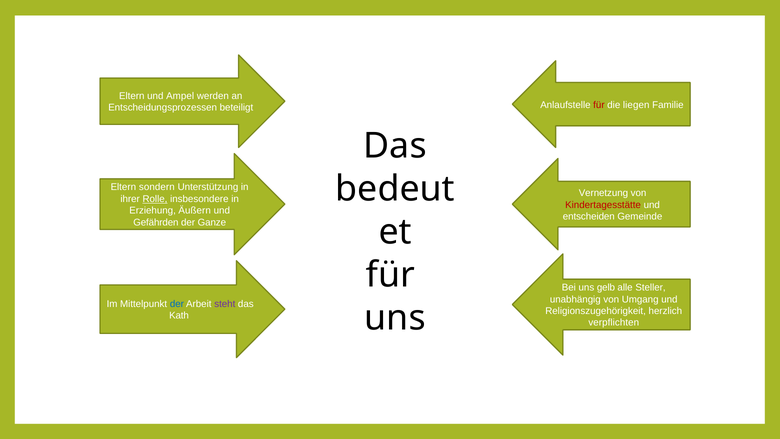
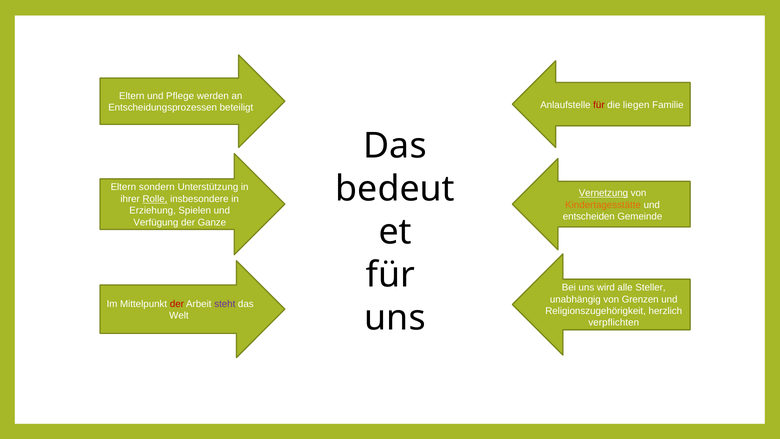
Ampel: Ampel -> Pflege (180, 96)
Vernetzung underline: none -> present (603, 193)
Kindertagesstätte colour: red -> orange (603, 205)
Äußern: Äußern -> Spielen (195, 211)
Gefährden: Gefährden -> Verfügung (156, 222)
gelb: gelb -> wird (606, 287)
Umgang: Umgang -> Grenzen (640, 299)
der colour: blue -> red (177, 304)
Kath: Kath -> Welt (179, 315)
